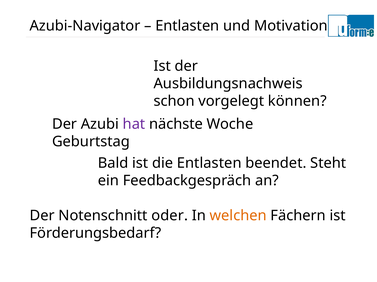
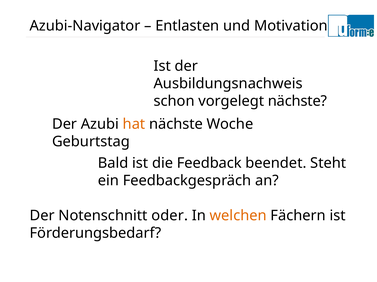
vorgelegt können: können -> nächste (297, 101)
hat colour: purple -> orange (134, 124)
die Entlasten: Entlasten -> Feedback (209, 163)
